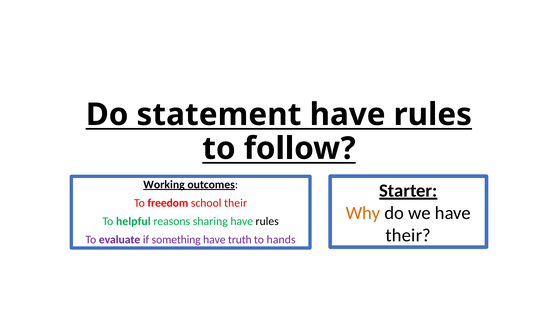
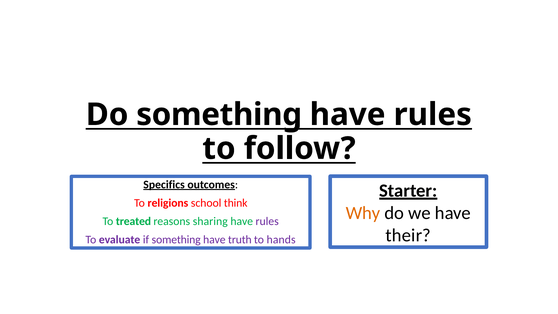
Do statement: statement -> something (219, 115)
Working: Working -> Specifics (164, 184)
freedom: freedom -> religions (168, 203)
school their: their -> think (236, 203)
helpful: helpful -> treated (133, 221)
rules colour: black -> purple (267, 221)
